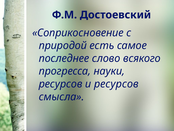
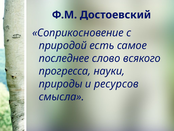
ресурсов: ресурсов -> природы (61, 84)
